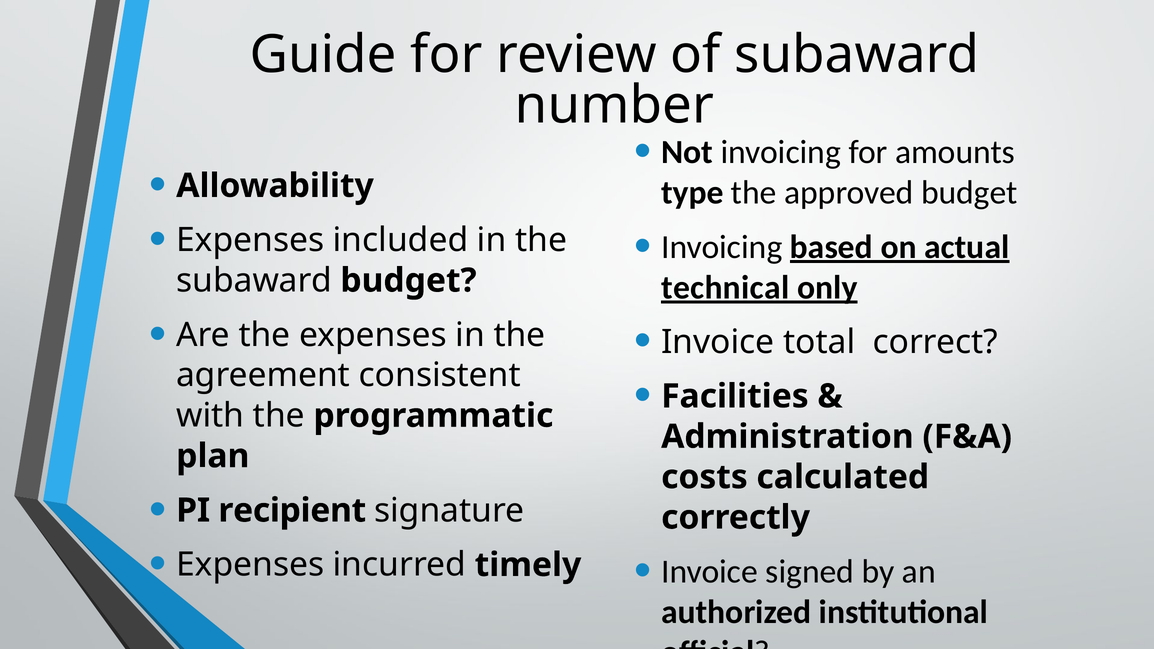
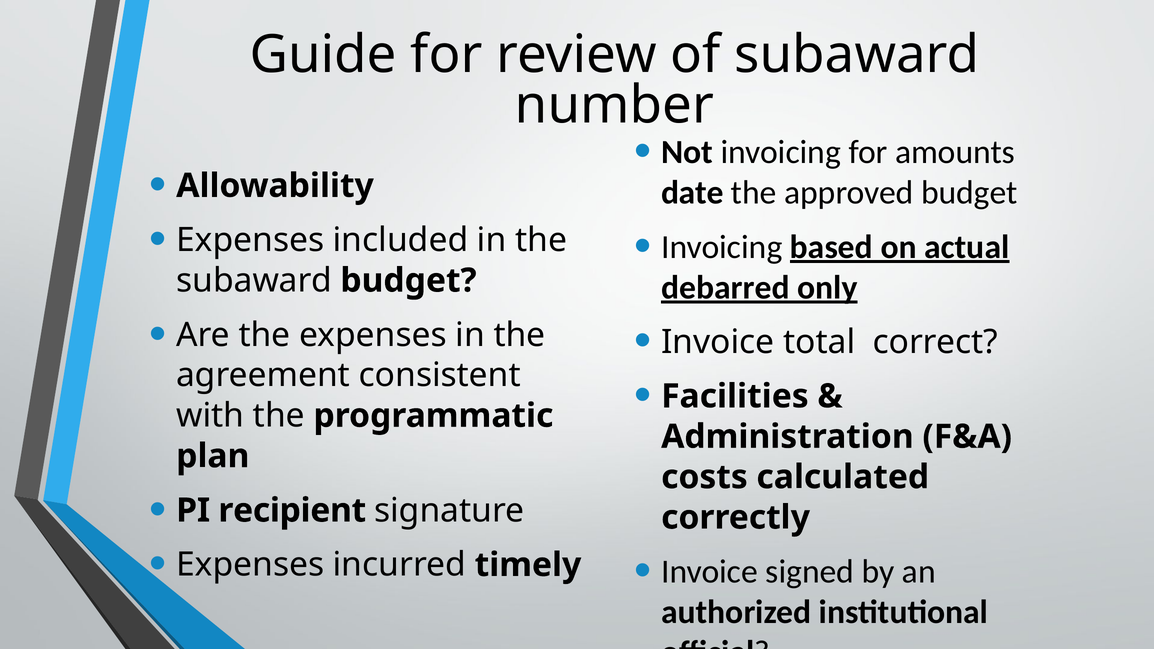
type: type -> date (692, 193)
technical: technical -> debarred (725, 288)
